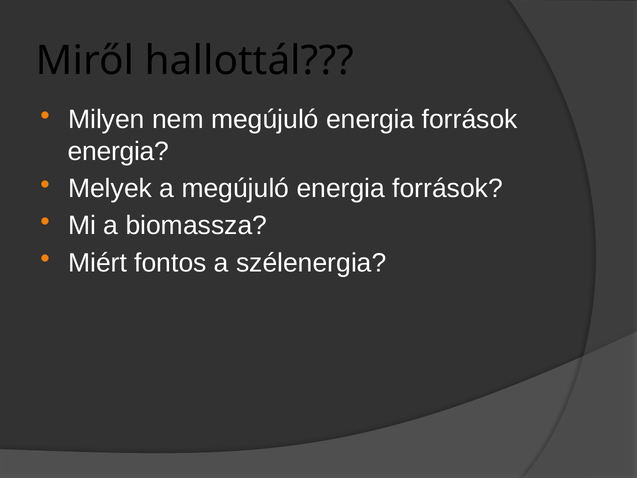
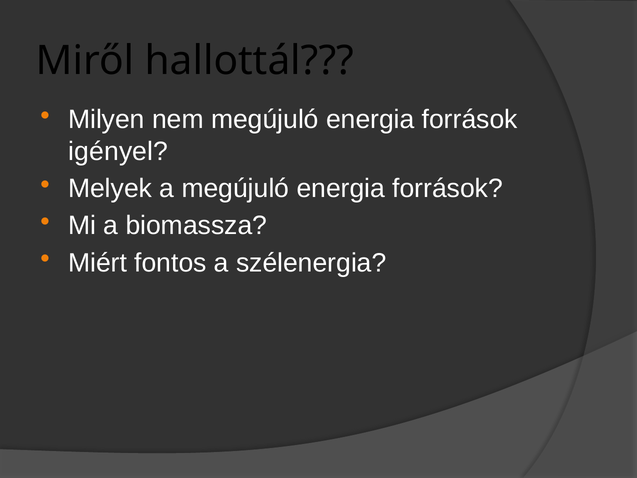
energia: energia -> igényel (118, 151)
